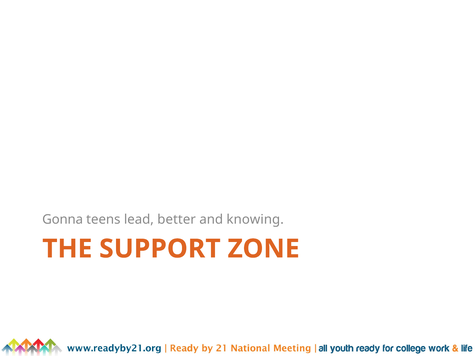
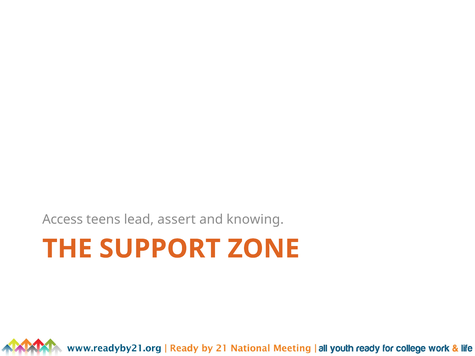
Gonna: Gonna -> Access (63, 220)
better: better -> assert (177, 220)
